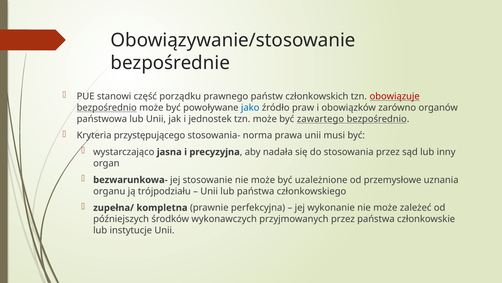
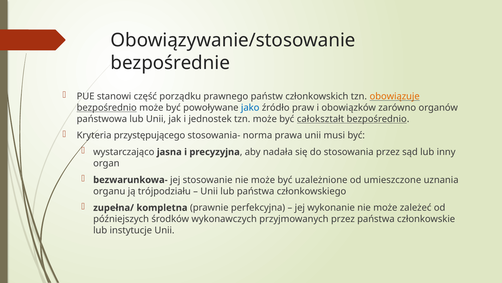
obowiązuje colour: red -> orange (395, 96)
zawartego: zawartego -> całokształt (320, 119)
przemysłowe: przemysłowe -> umieszczone (393, 180)
